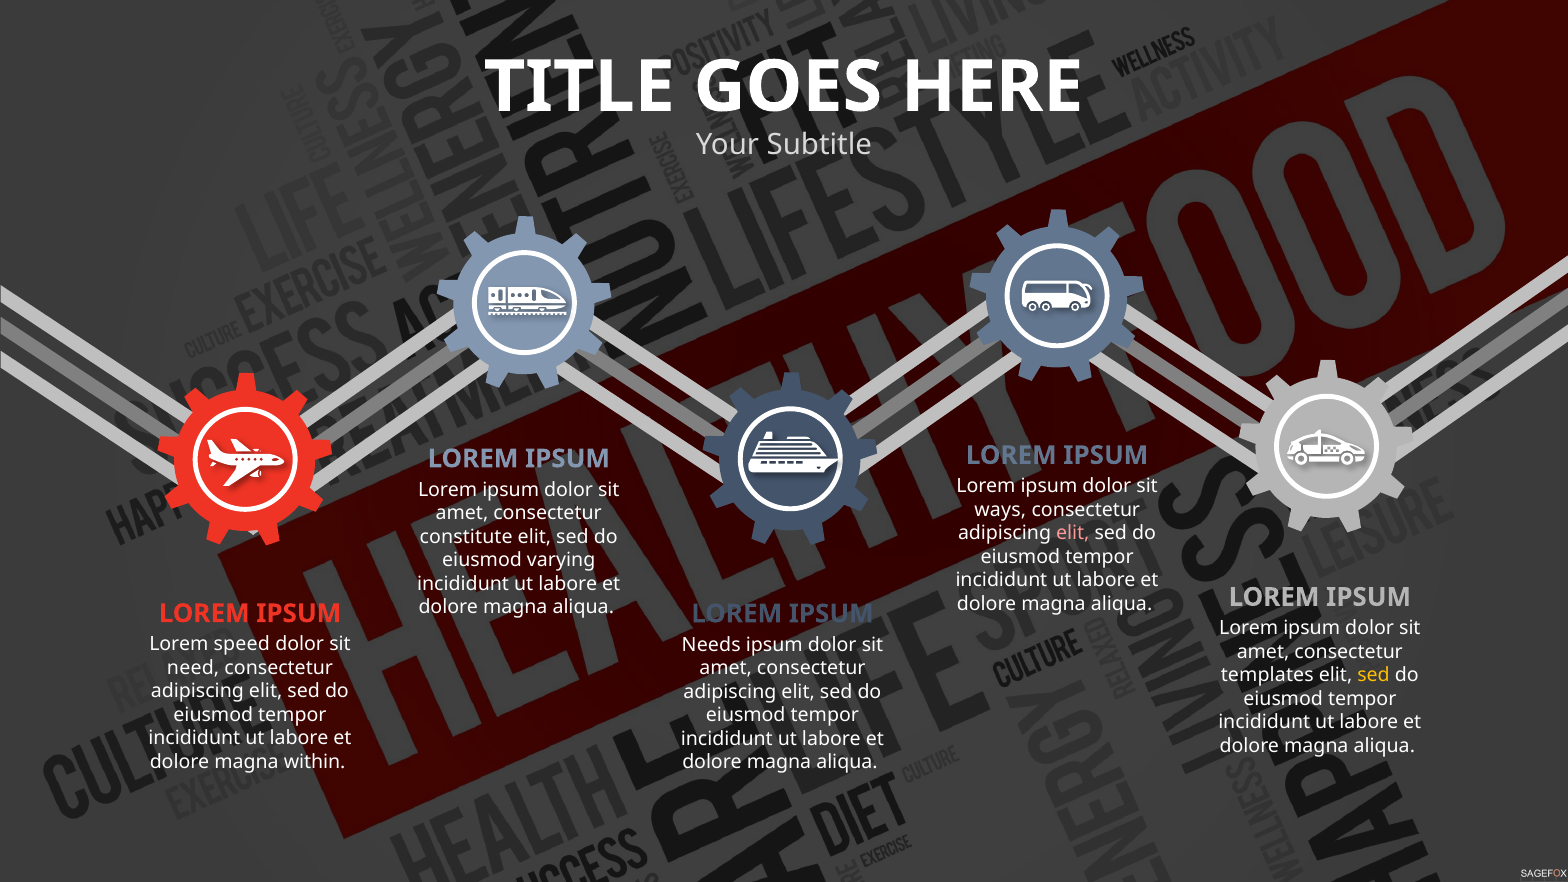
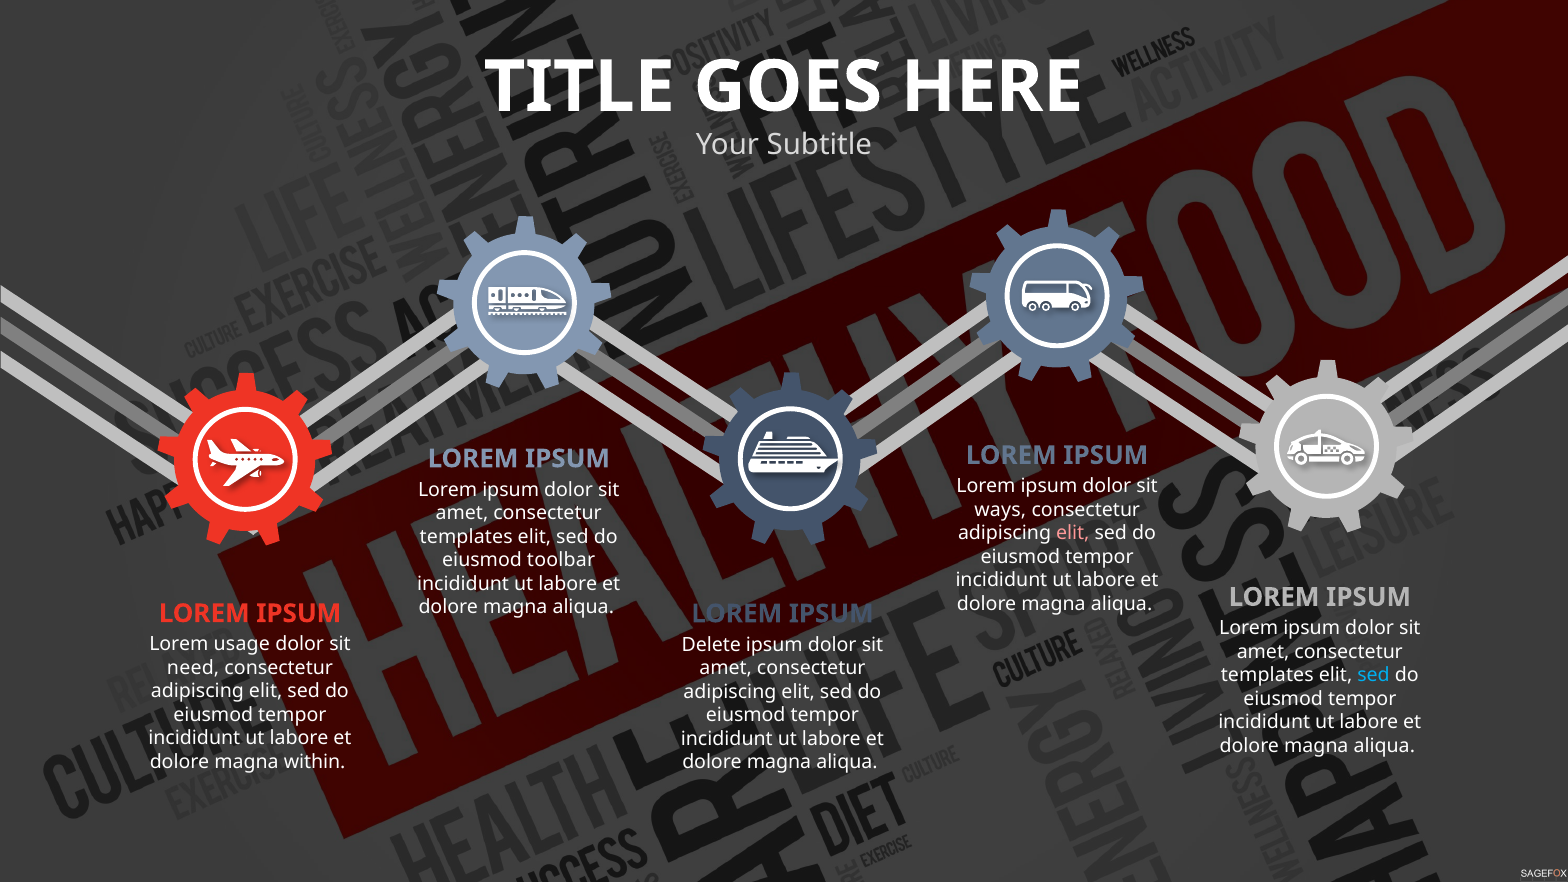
constitute: constitute -> templates (466, 537)
varying: varying -> toolbar (561, 560)
speed: speed -> usage (242, 644)
Needs: Needs -> Delete (711, 645)
sed colour: yellow -> light blue (1374, 675)
